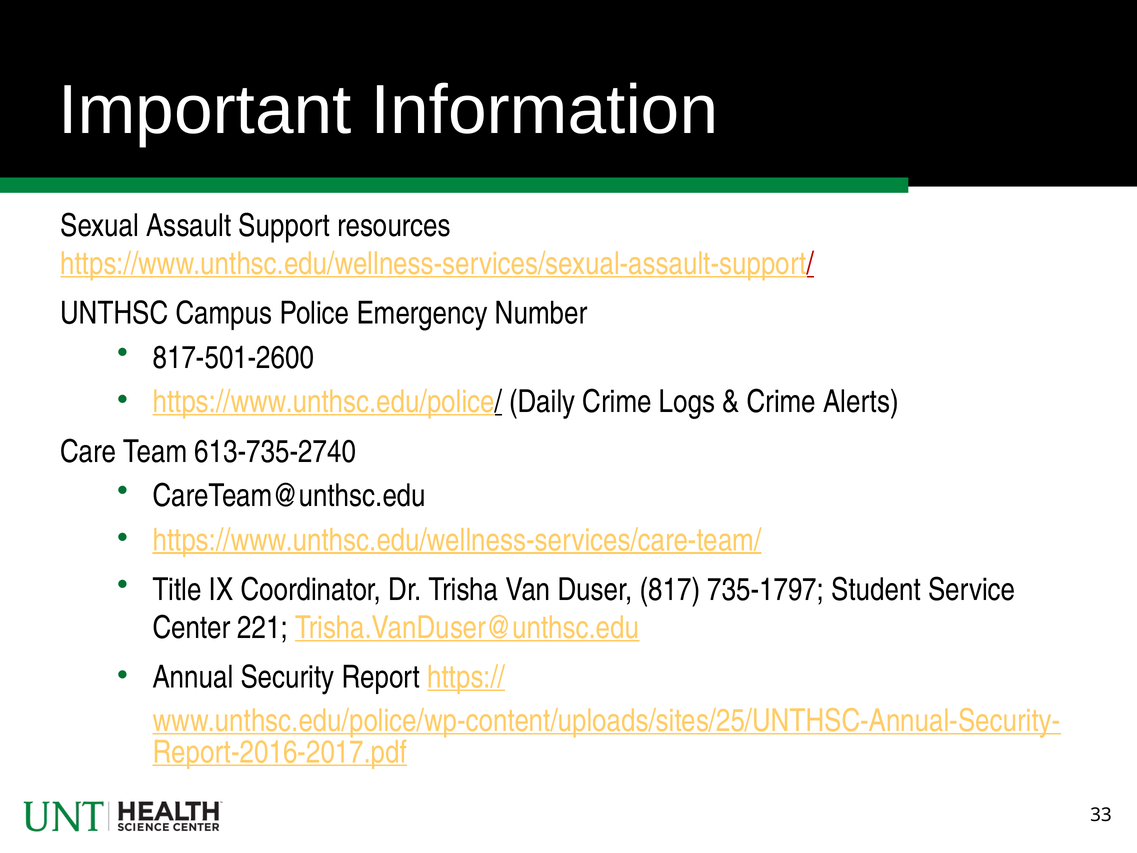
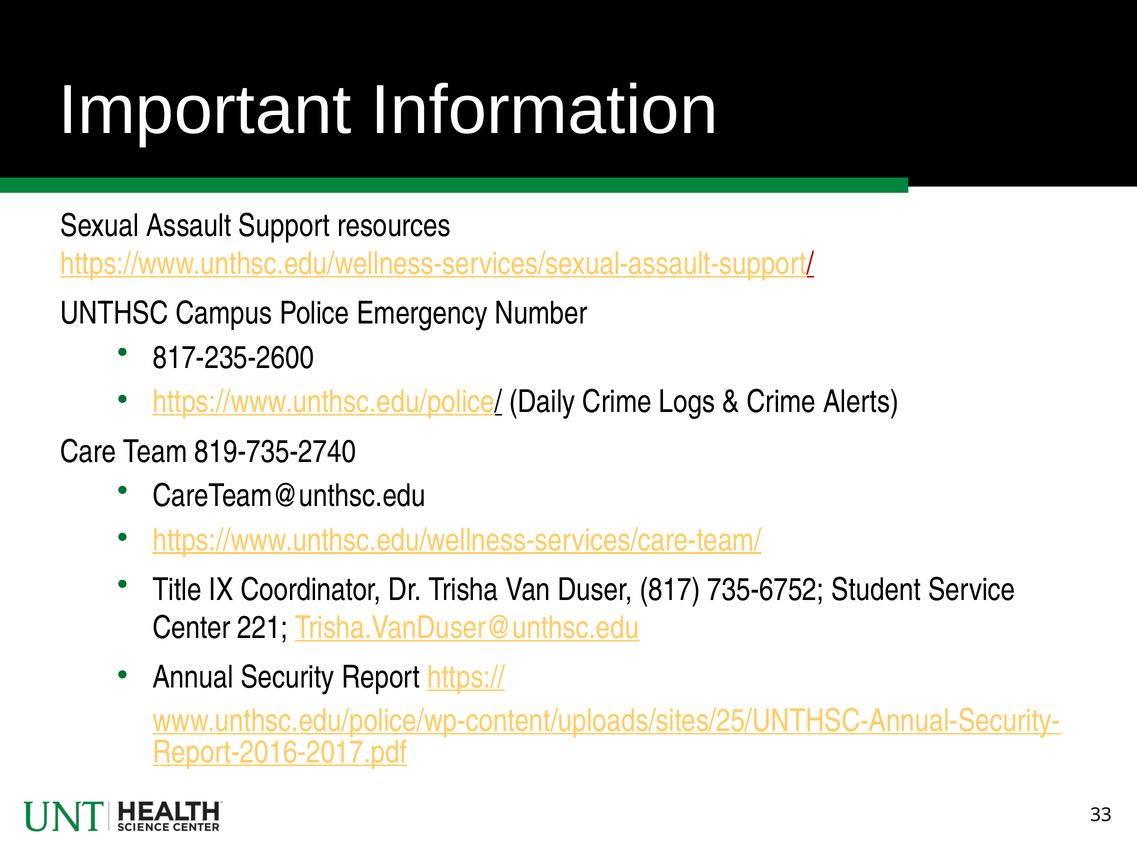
817-501-2600: 817-501-2600 -> 817-235-2600 (233, 358)
613-735-2740: 613-735-2740 -> 819-735-2740 (275, 452)
735-1797: 735-1797 -> 735-6752 (766, 590)
